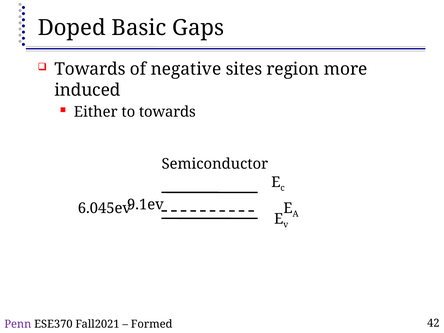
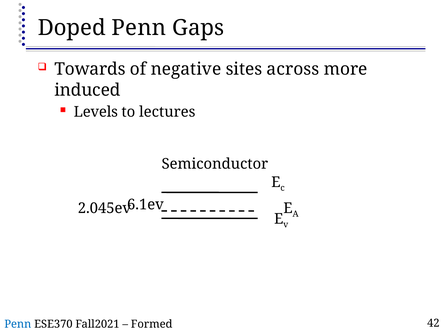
Doped Basic: Basic -> Penn (139, 28)
region: region -> across (293, 69)
Either: Either -> Levels (96, 112)
to towards: towards -> lectures (167, 112)
9.1ev: 9.1ev -> 6.1ev (145, 204)
6.045ev: 6.045ev -> 2.045ev (104, 208)
Penn colour: purple -> blue (18, 324)
